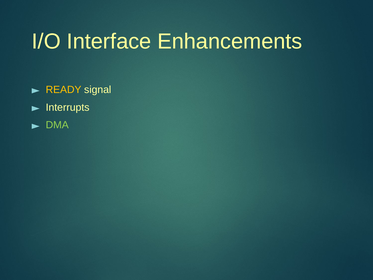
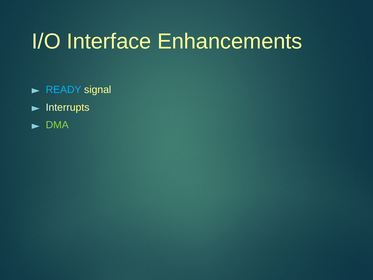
READY colour: yellow -> light blue (64, 90)
